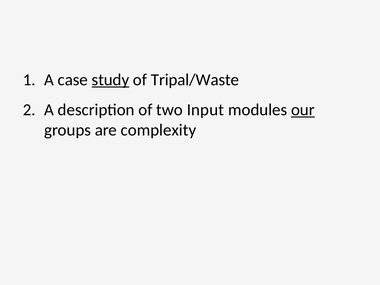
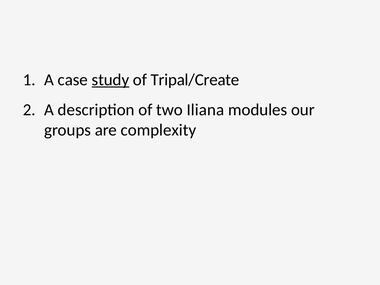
Tripal/Waste: Tripal/Waste -> Tripal/Create (195, 80)
Input: Input -> Iliana (205, 110)
our underline: present -> none (303, 110)
